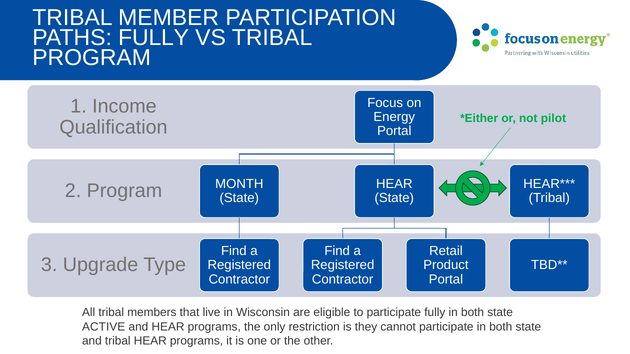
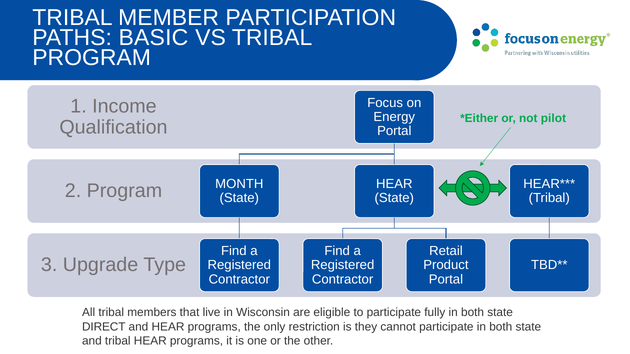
PATHS FULLY: FULLY -> BASIC (153, 38)
ACTIVE: ACTIVE -> DIRECT (104, 327)
